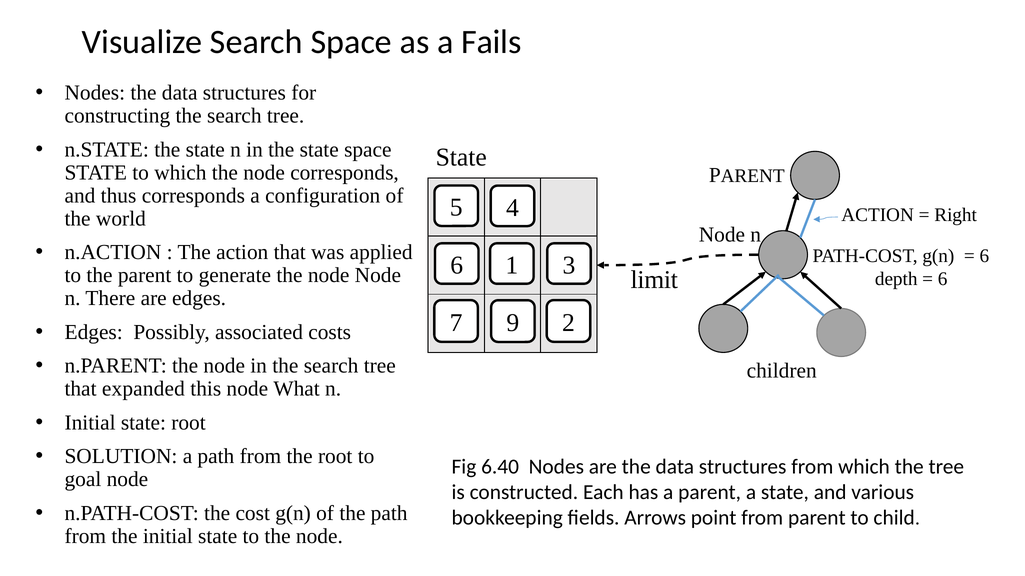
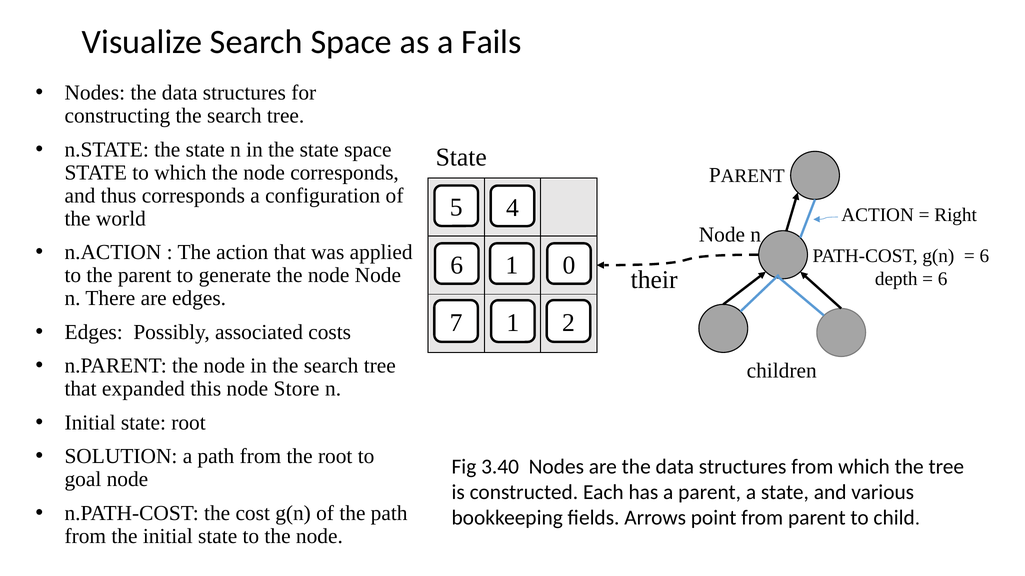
3: 3 -> 0 (569, 266)
limit: limit -> their (654, 280)
7 9: 9 -> 1 (513, 323)
What: What -> Store (296, 389)
6.40: 6.40 -> 3.40 (500, 467)
